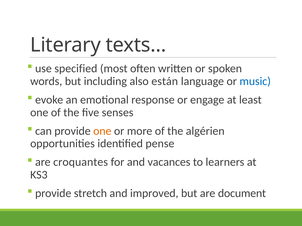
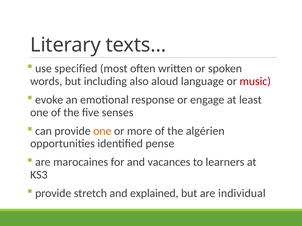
están: están -> aloud (165, 81)
music colour: blue -> red (255, 81)
croquantes: croquantes -> marocaines (81, 162)
improved: improved -> explained (154, 194)
document: document -> individual (242, 194)
